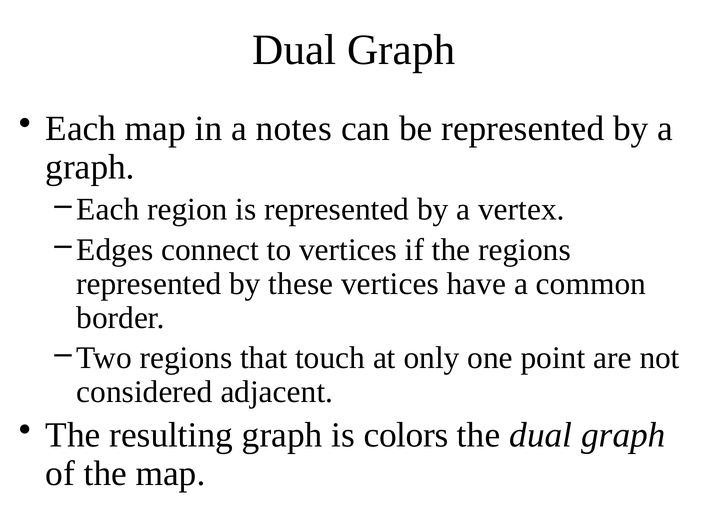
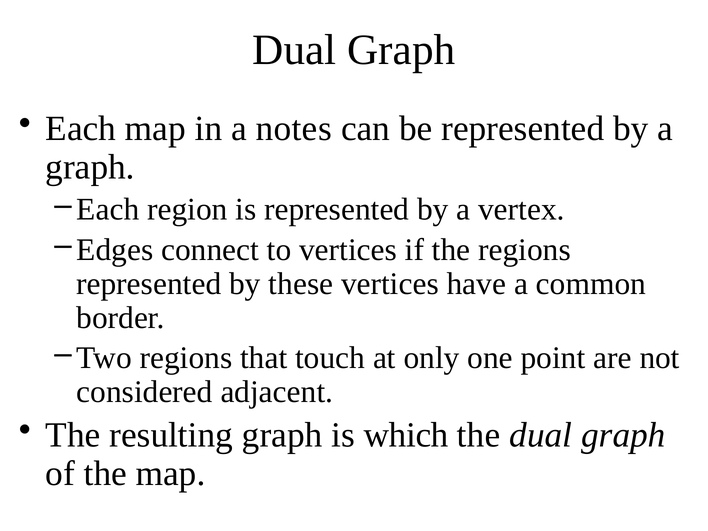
colors: colors -> which (406, 435)
